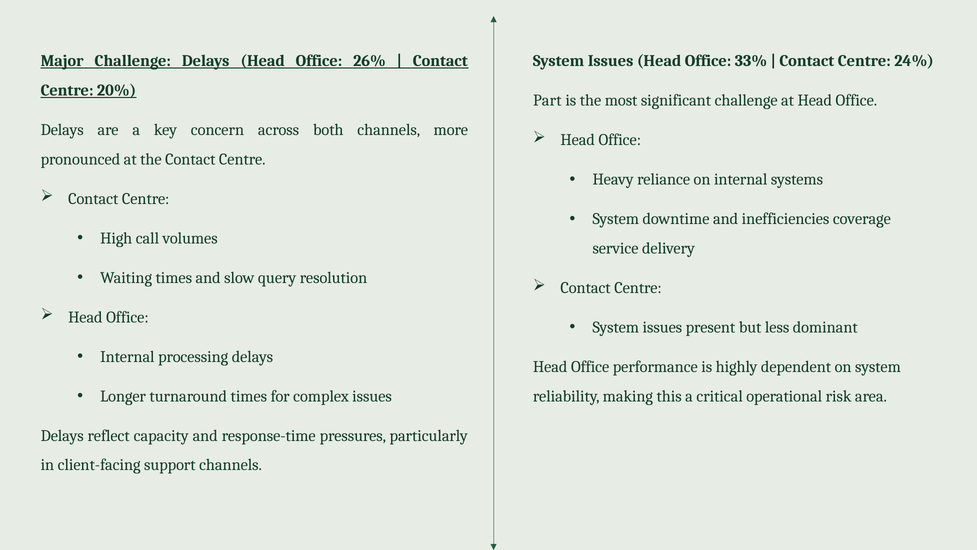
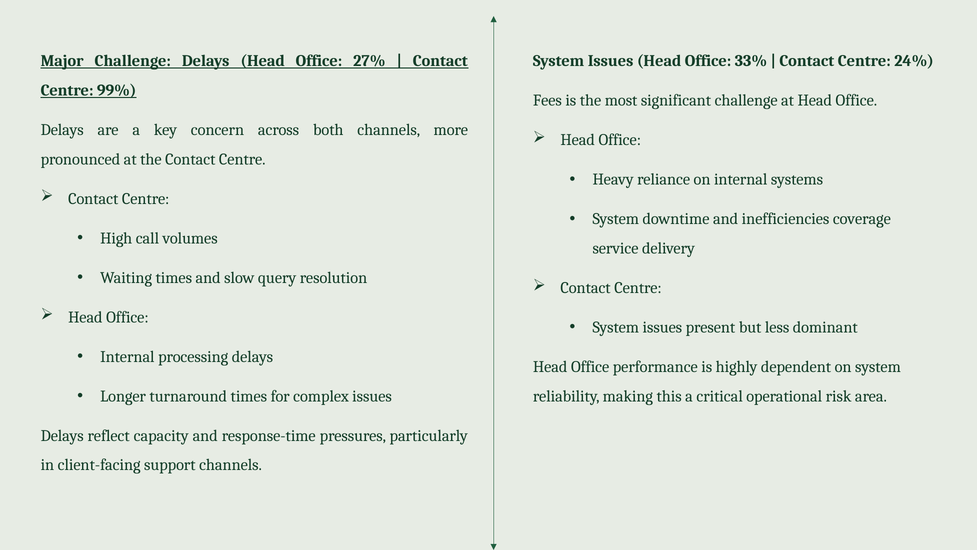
26%: 26% -> 27% (369, 61)
20%: 20% -> 99% (117, 90)
Part: Part -> Fees (547, 101)
